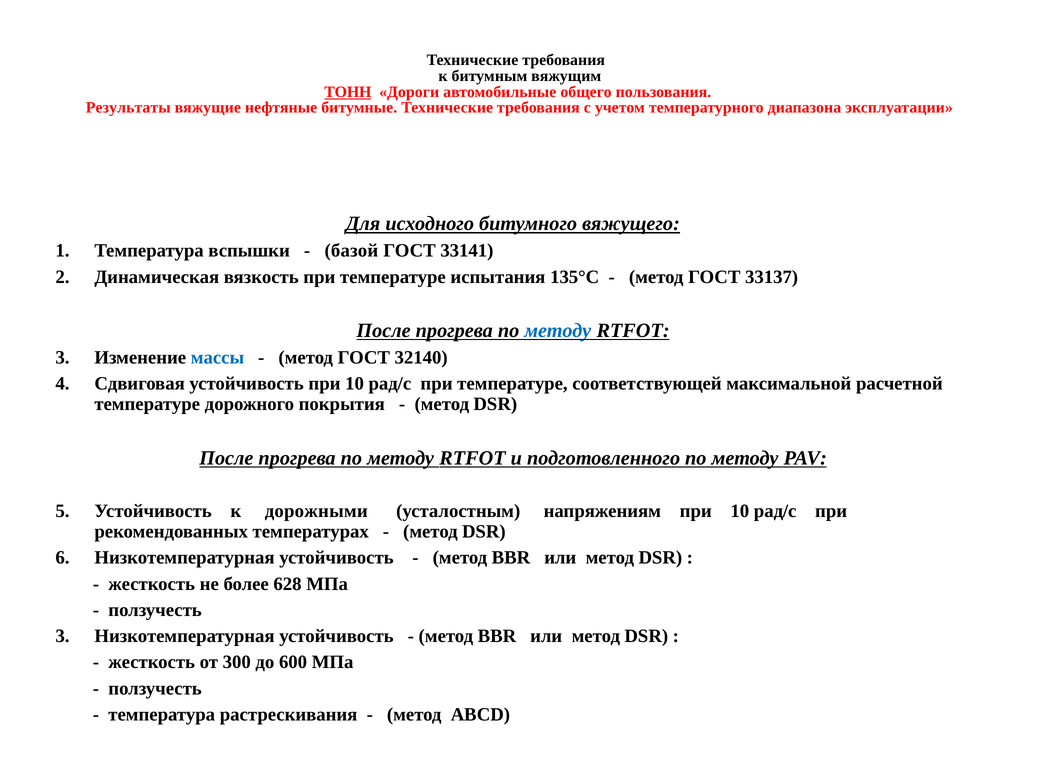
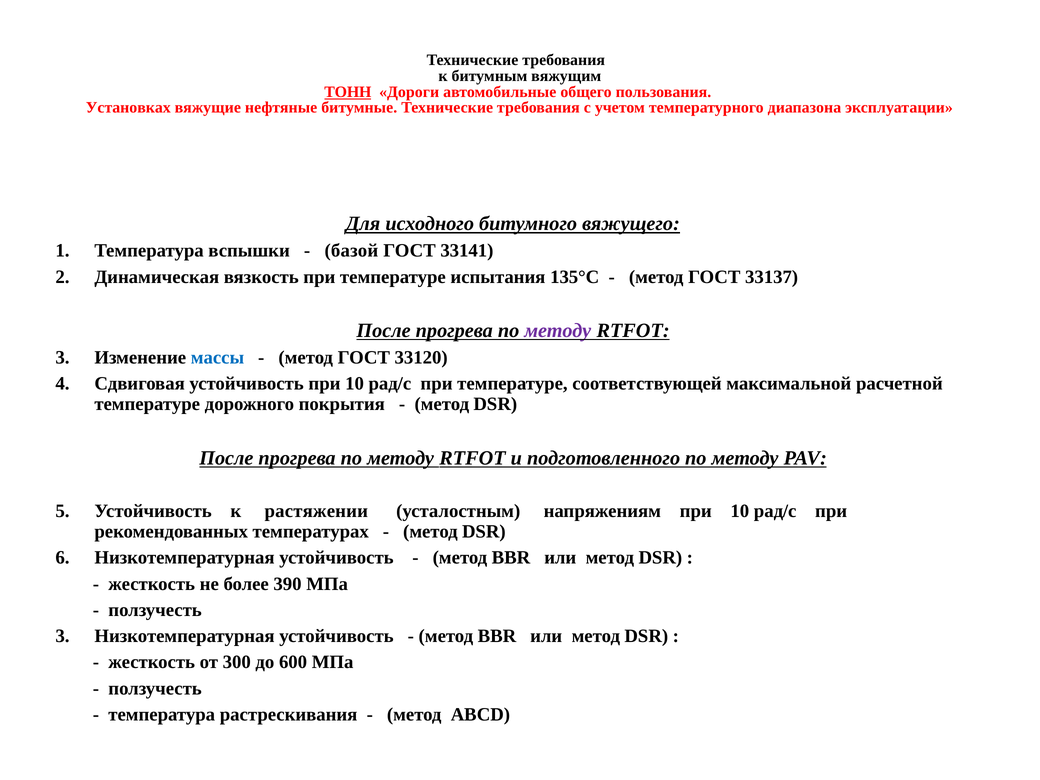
Результаты: Результаты -> Установках (128, 108)
методу colour: blue -> purple (558, 331)
32140: 32140 -> 33120 (421, 357)
дорожными: дорожными -> растяжении (316, 511)
628: 628 -> 390 (288, 584)
